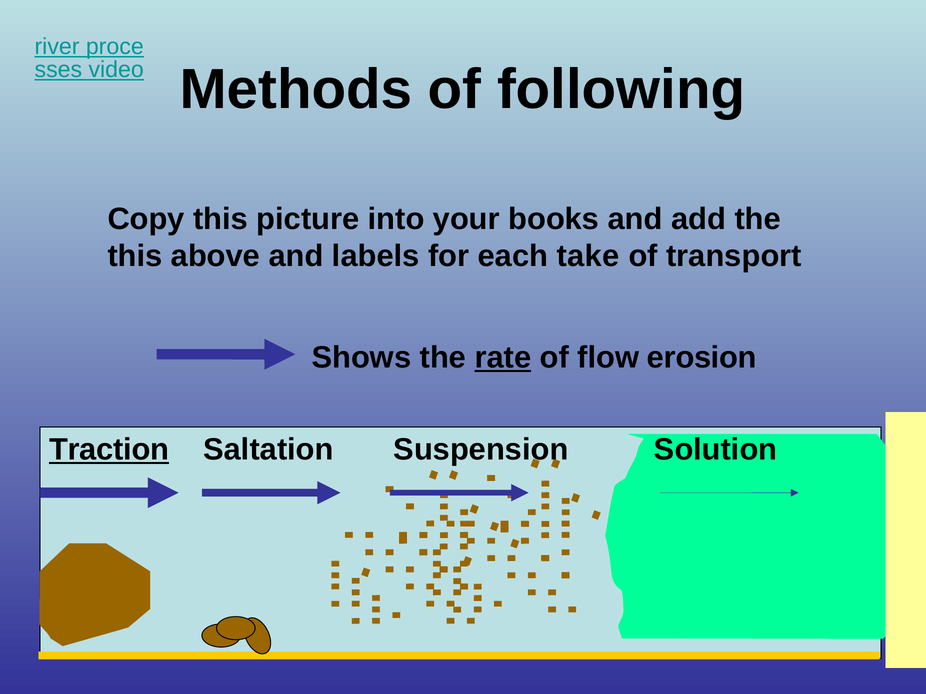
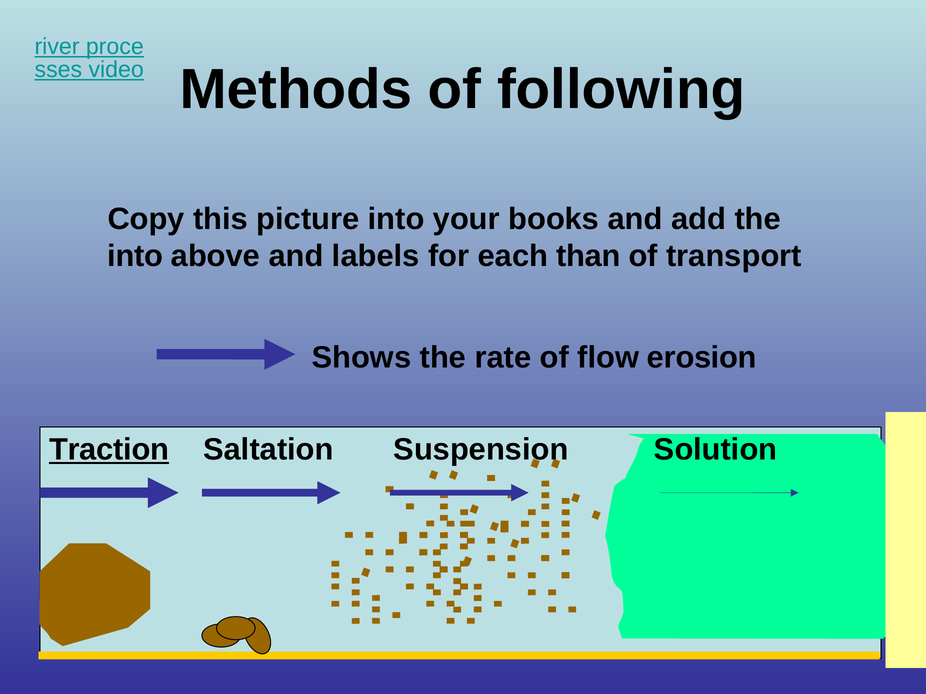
this: this -> into (135, 256)
take: take -> than (588, 256)
rate underline: present -> none (503, 358)
